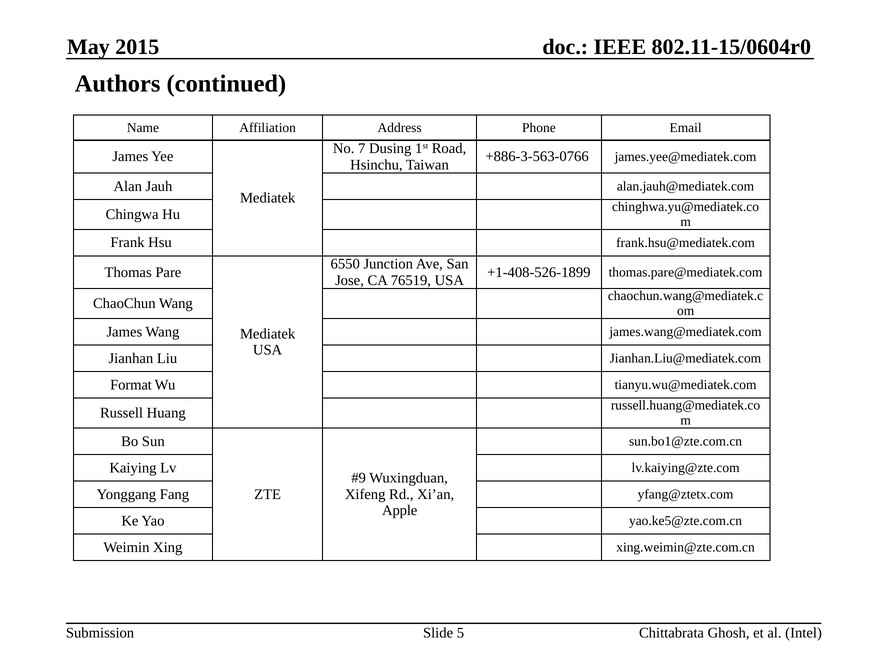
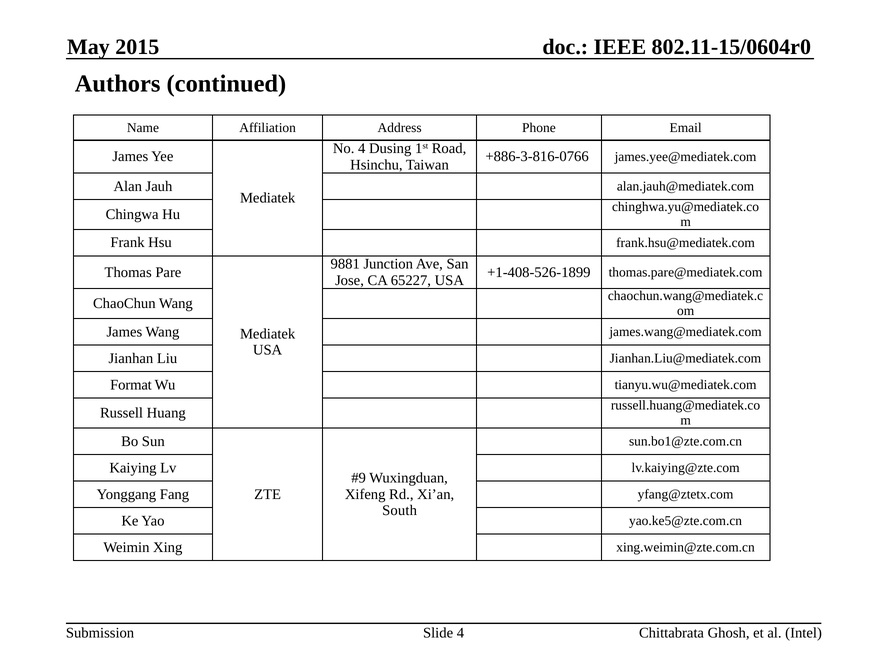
No 7: 7 -> 4 (362, 148)
+886-3-563-0766: +886-3-563-0766 -> +886-3-816-0766 (537, 157)
6550: 6550 -> 9881 (345, 264)
76519: 76519 -> 65227 (411, 280)
Apple: Apple -> South (400, 510)
Slide 5: 5 -> 4 (461, 633)
